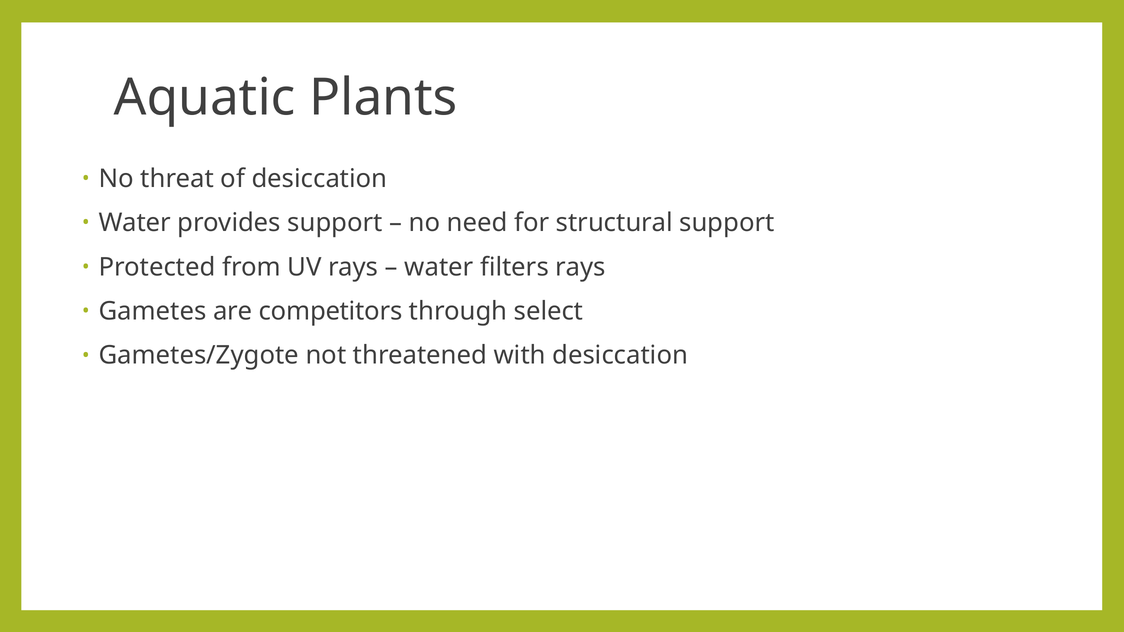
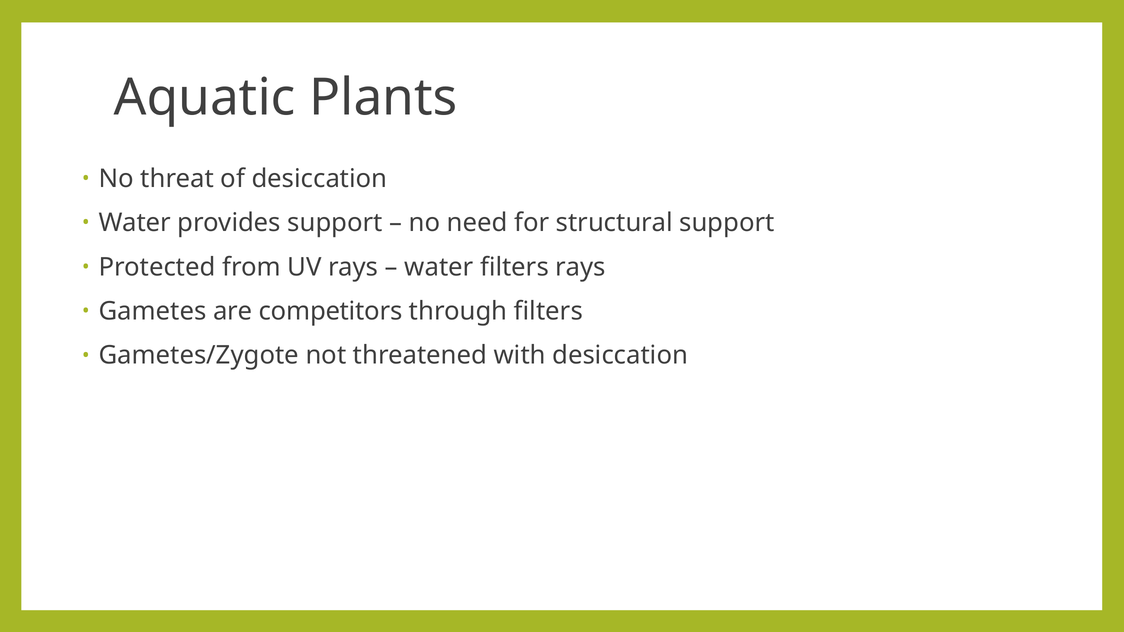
through select: select -> filters (548, 311)
